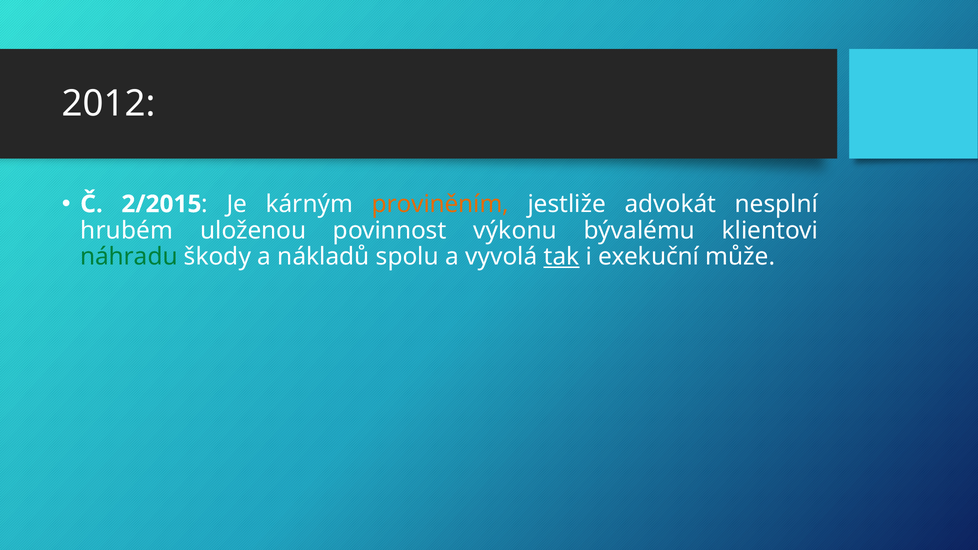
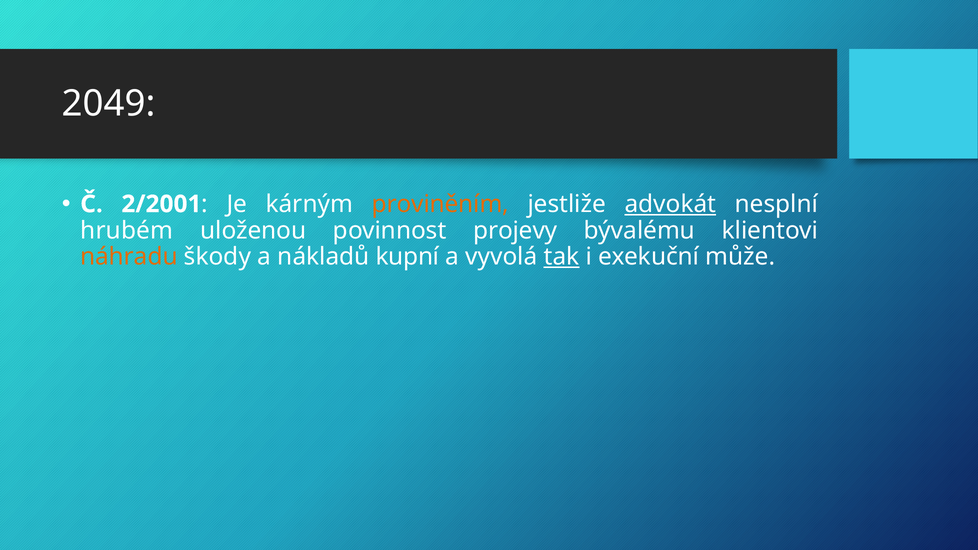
2012: 2012 -> 2049 (109, 104)
2/2015: 2/2015 -> 2/2001 (161, 204)
advokát underline: none -> present (670, 204)
výkonu: výkonu -> projevy (515, 231)
náhradu colour: green -> orange (129, 257)
spolu: spolu -> kupní (407, 257)
